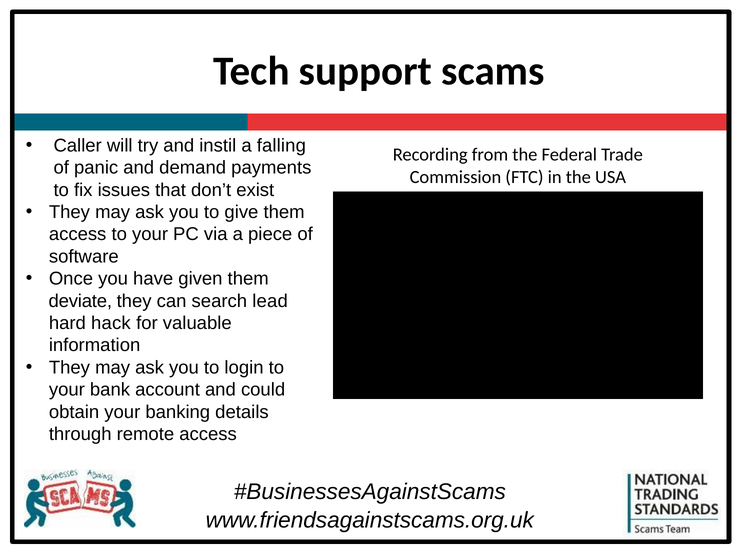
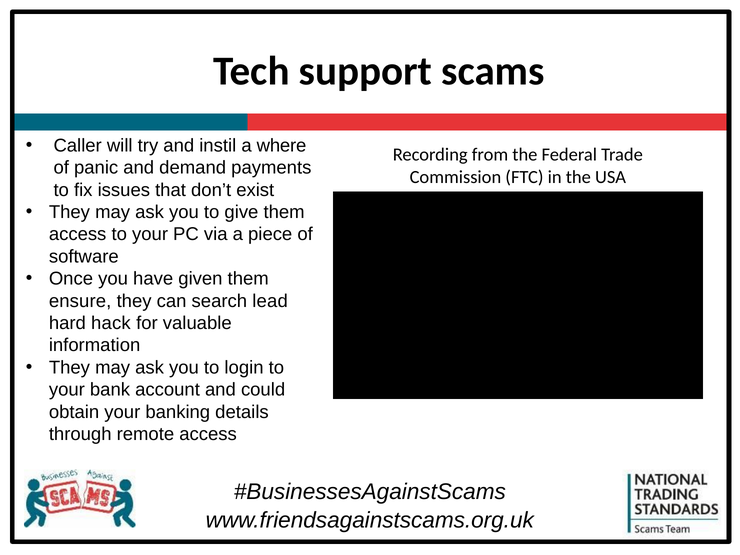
falling: falling -> where (282, 146)
deviate: deviate -> ensure (80, 301)
